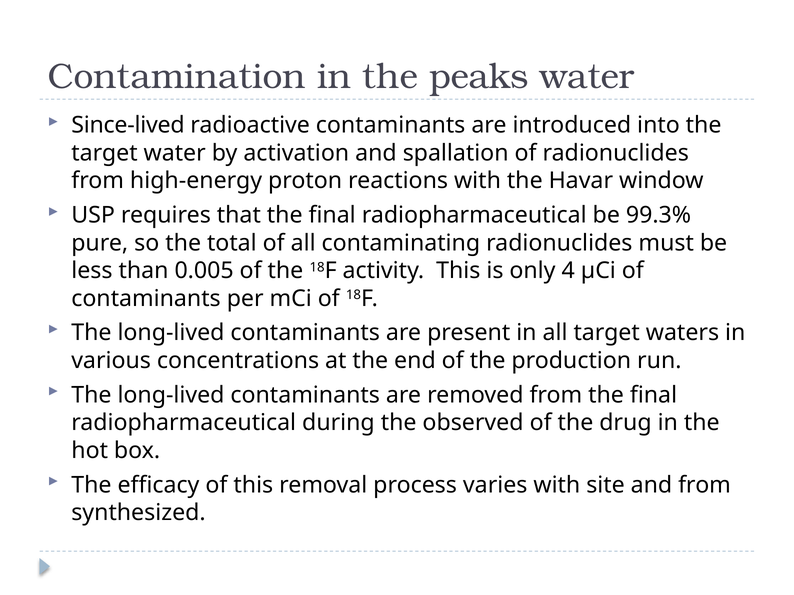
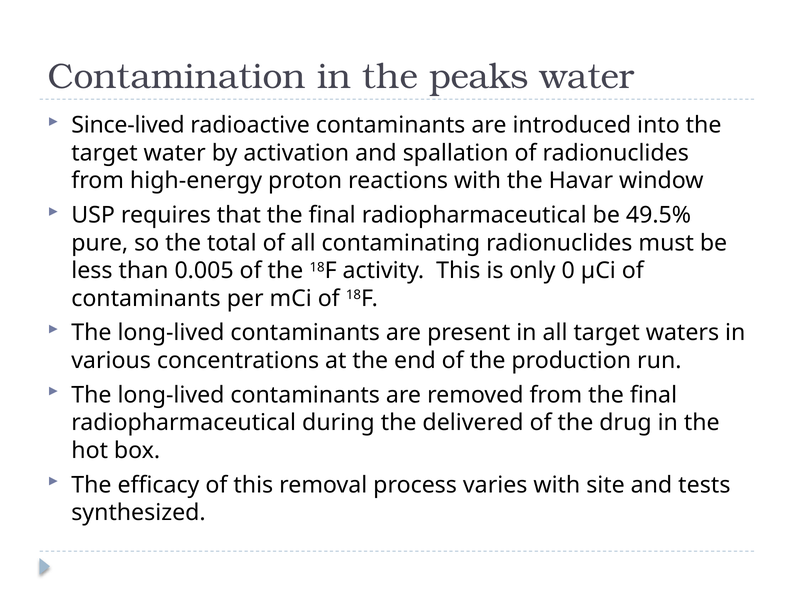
99.3%: 99.3% -> 49.5% (658, 215)
4: 4 -> 0 (568, 271)
observed: observed -> delivered (473, 423)
and from: from -> tests (704, 485)
